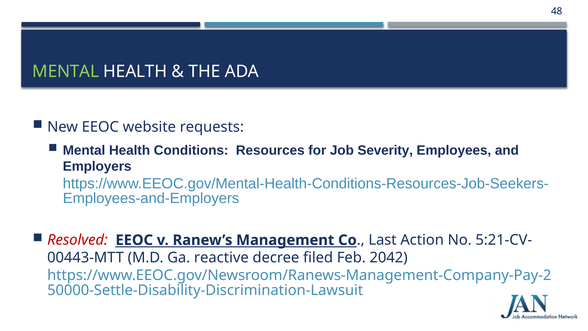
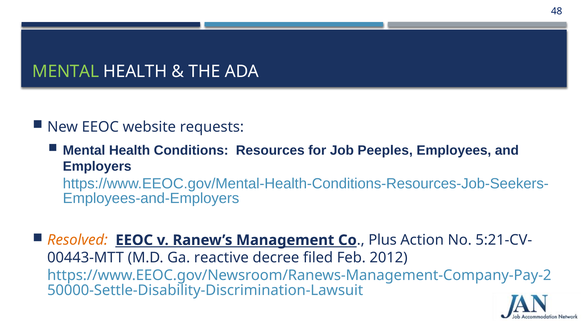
Severity: Severity -> Peeples (385, 150)
Resolved colour: red -> orange (78, 240)
Last: Last -> Plus (383, 240)
2042: 2042 -> 2012 (389, 258)
